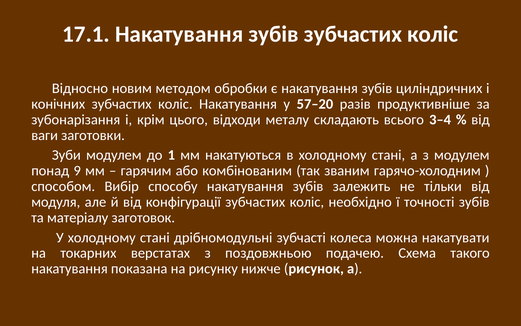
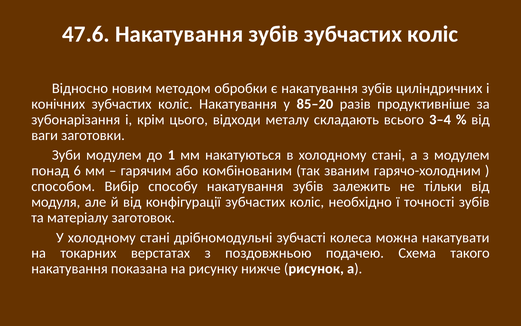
17.1: 17.1 -> 47.6 (86, 34)
57–20: 57–20 -> 85–20 (315, 104)
9: 9 -> 6 (77, 171)
